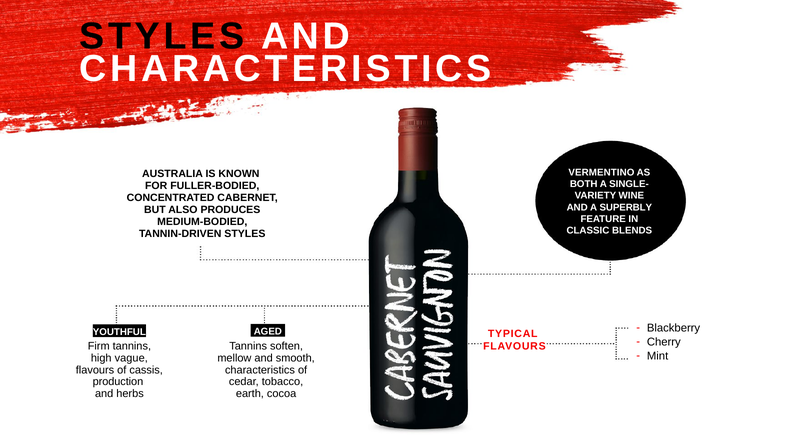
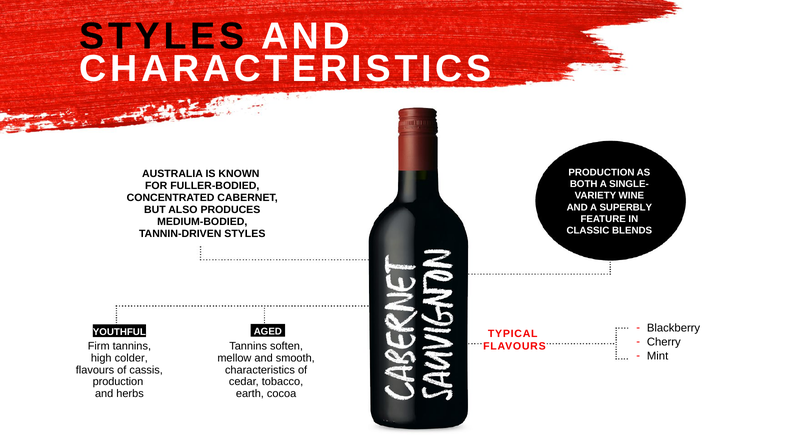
VERMENTINO: VERMENTINO -> PRODUCTION (601, 173)
vague: vague -> colder (131, 358)
